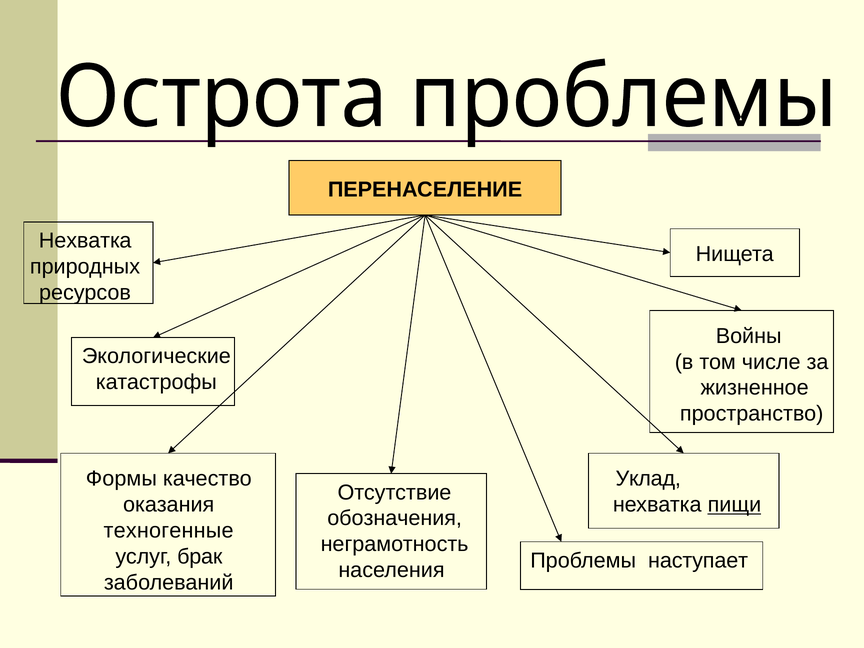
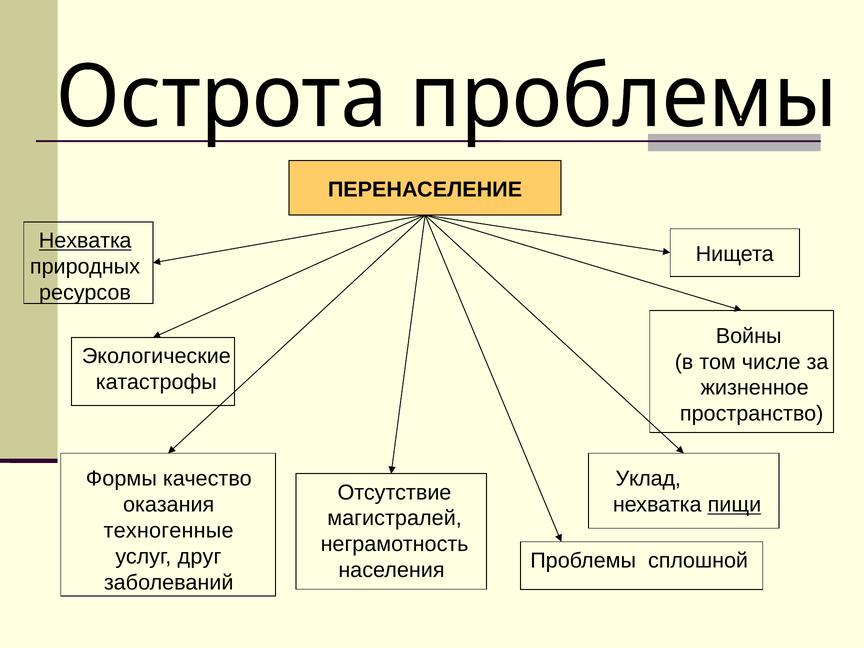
Нехватка underline: none -> present (85, 241)
обозначения: обозначения -> магистралей (395, 518)
брак: брак -> друг (200, 557)
наступает: наступает -> сплошной (698, 560)
